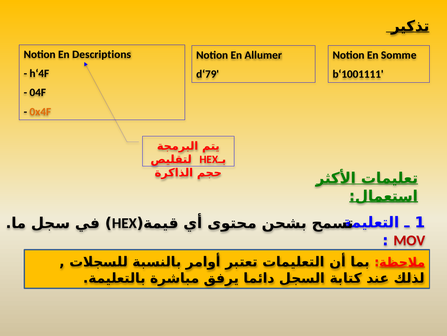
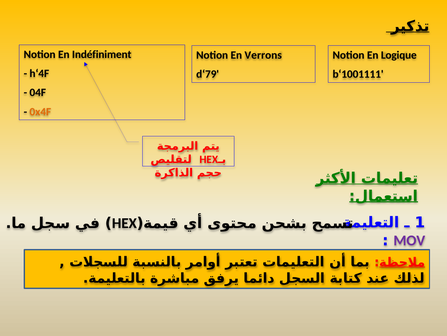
Descriptions: Descriptions -> Indéfiniment (102, 54)
Allumer: Allumer -> Verrons (263, 55)
Somme: Somme -> Logique (399, 55)
MOV colour: red -> purple (409, 240)
